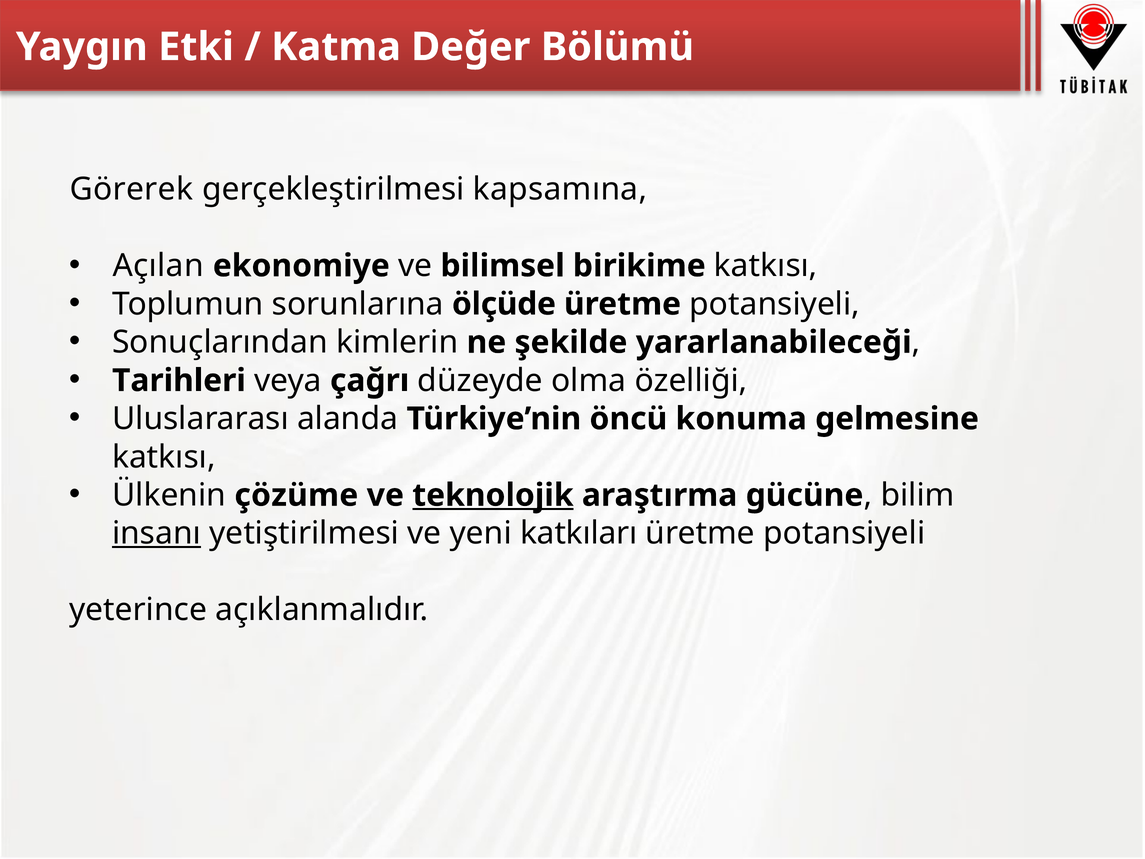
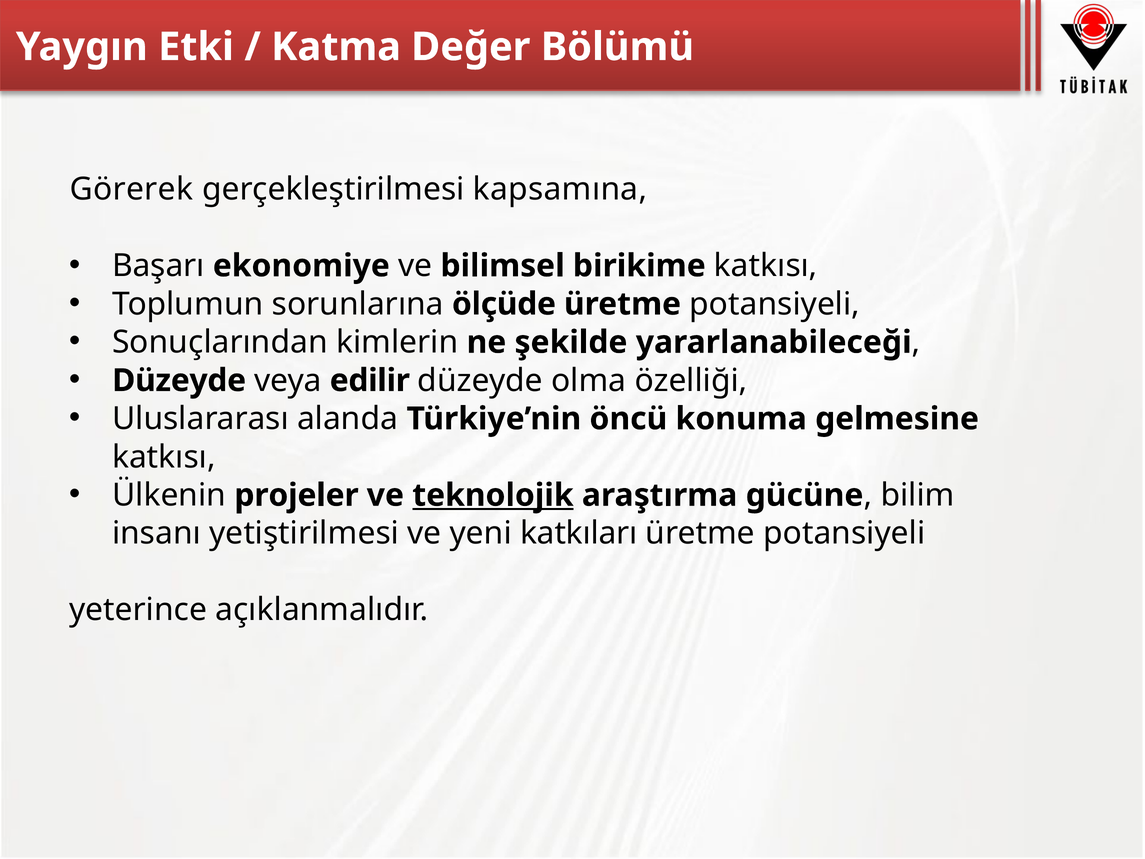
Açılan: Açılan -> Başarı (158, 266)
Tarihleri: Tarihleri -> Düzeyde (179, 380)
çağrı: çağrı -> edilir (370, 380)
çözüme: çözüme -> projeler (297, 495)
insanı underline: present -> none (157, 533)
